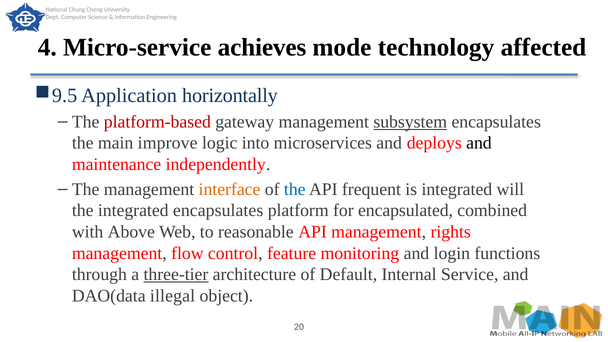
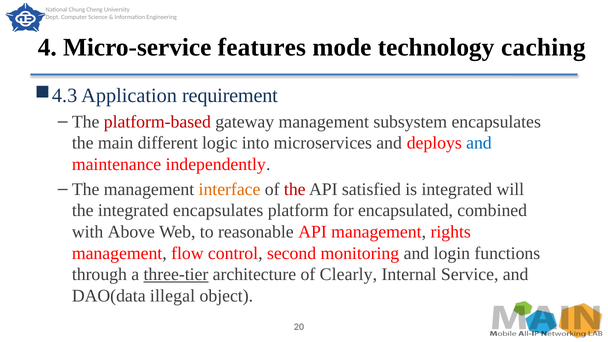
achieves: achieves -> features (262, 47)
affected: affected -> caching (543, 47)
9.5: 9.5 -> 4.3 (65, 96)
horizontally: horizontally -> requirement (230, 96)
subsystem underline: present -> none (410, 122)
improve: improve -> different (168, 143)
and colour: black -> blue (479, 143)
the colour: blue -> red (295, 189)
frequent: frequent -> satisfied (371, 189)
feature: feature -> second (292, 253)
Default: Default -> Clearly (348, 274)
